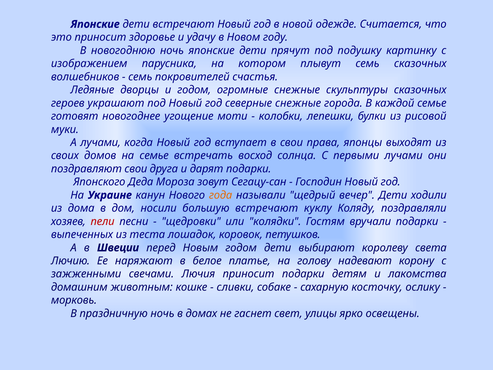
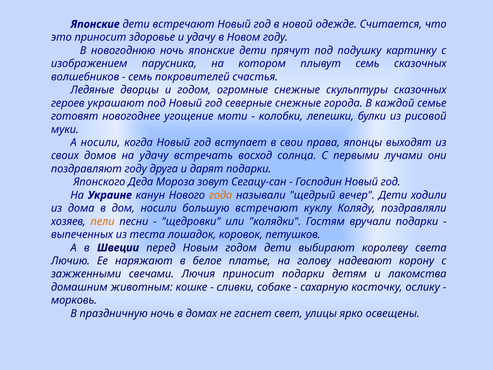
А лучами: лучами -> носили (100, 142)
на семье: семье -> удачу (154, 156)
поздравляют свои: свои -> году (136, 169)
пели colour: red -> orange (103, 221)
